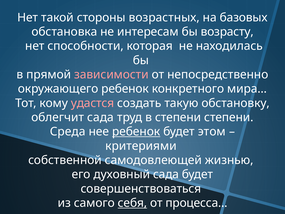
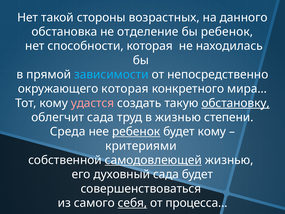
базовых: базовых -> данного (244, 17)
интересам: интересам -> отделение (148, 32)
бы возрасту: возрасту -> ребенок (227, 32)
зависимости colour: pink -> light blue (111, 74)
окружающего ребенок: ребенок -> которая (125, 89)
обстановку underline: none -> present (236, 103)
в степени: степени -> жизнью (178, 117)
будет этом: этом -> кому (212, 131)
самодовлеющей underline: none -> present (153, 160)
